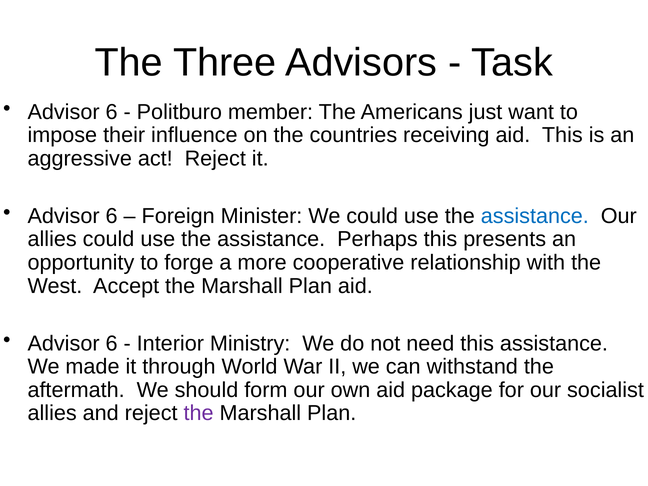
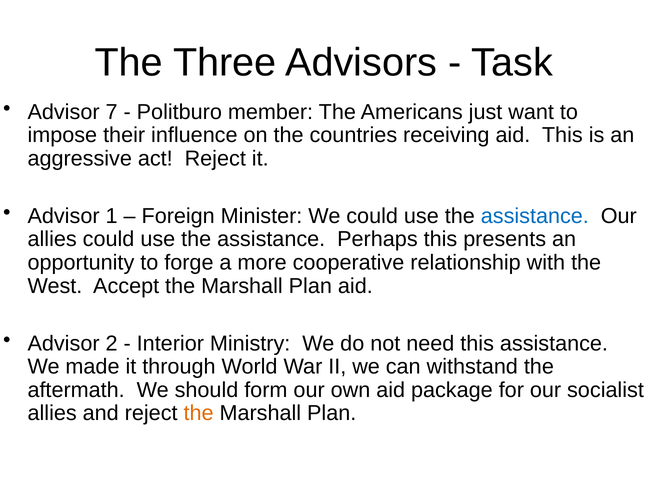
6: 6 -> 7 (112, 112)
6: 6 -> 1 (112, 216)
6: 6 -> 2 (112, 343)
the colour: purple -> orange (199, 413)
